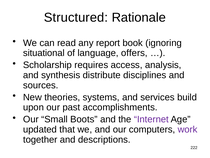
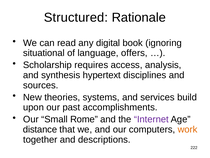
report: report -> digital (108, 43)
distribute: distribute -> hypertext (102, 75)
Boots: Boots -> Rome (84, 119)
updated: updated -> distance (40, 129)
work colour: purple -> orange (188, 129)
